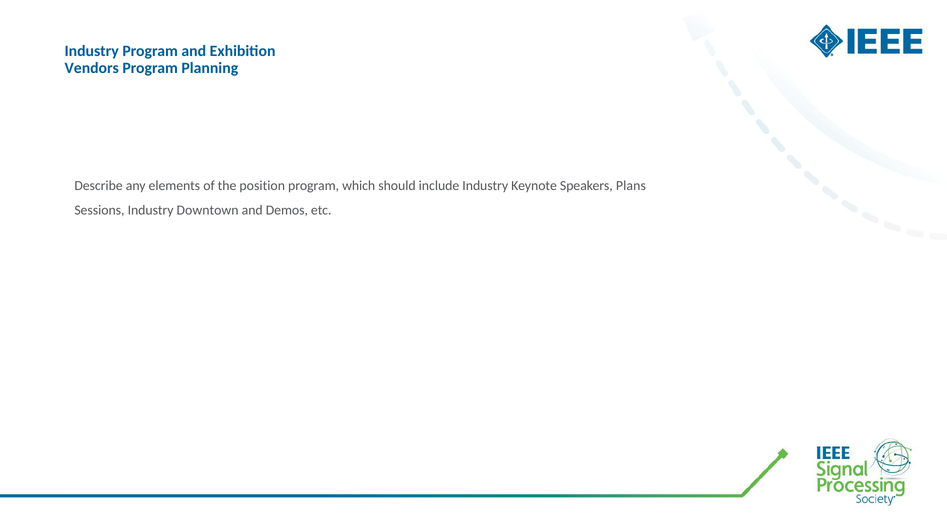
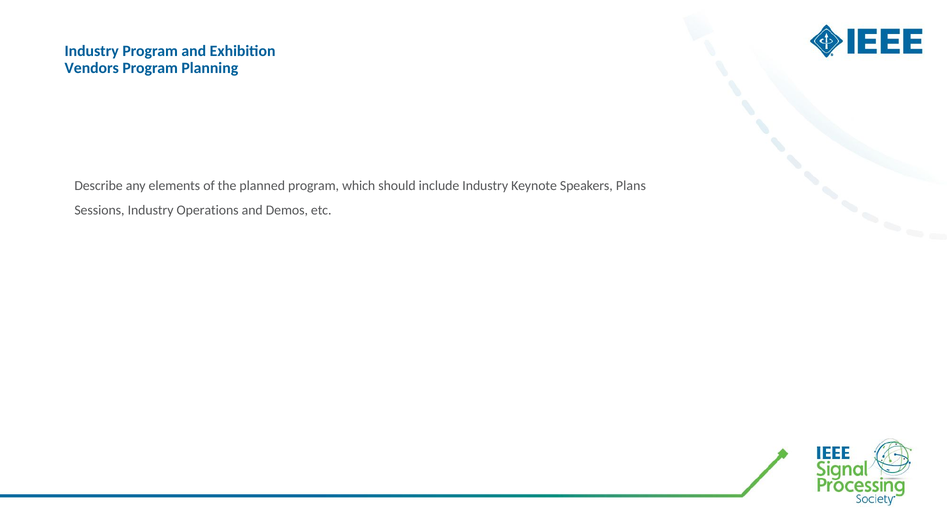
position: position -> planned (262, 186)
Downtown: Downtown -> Operations (208, 211)
